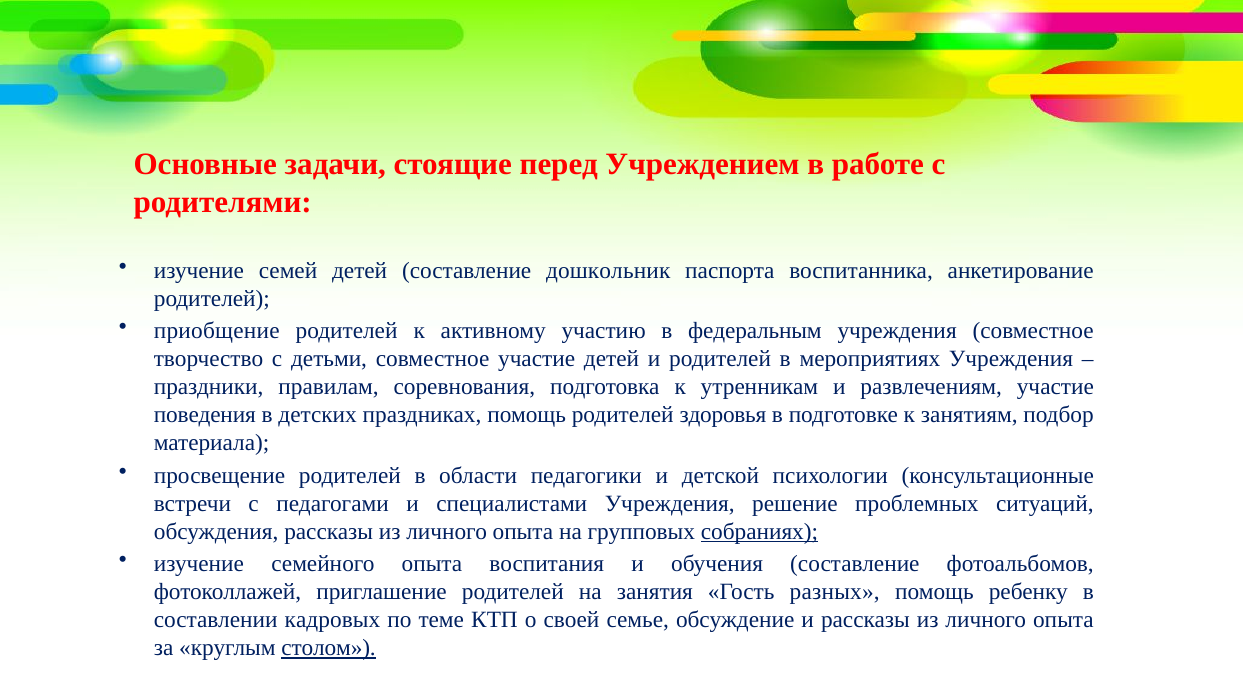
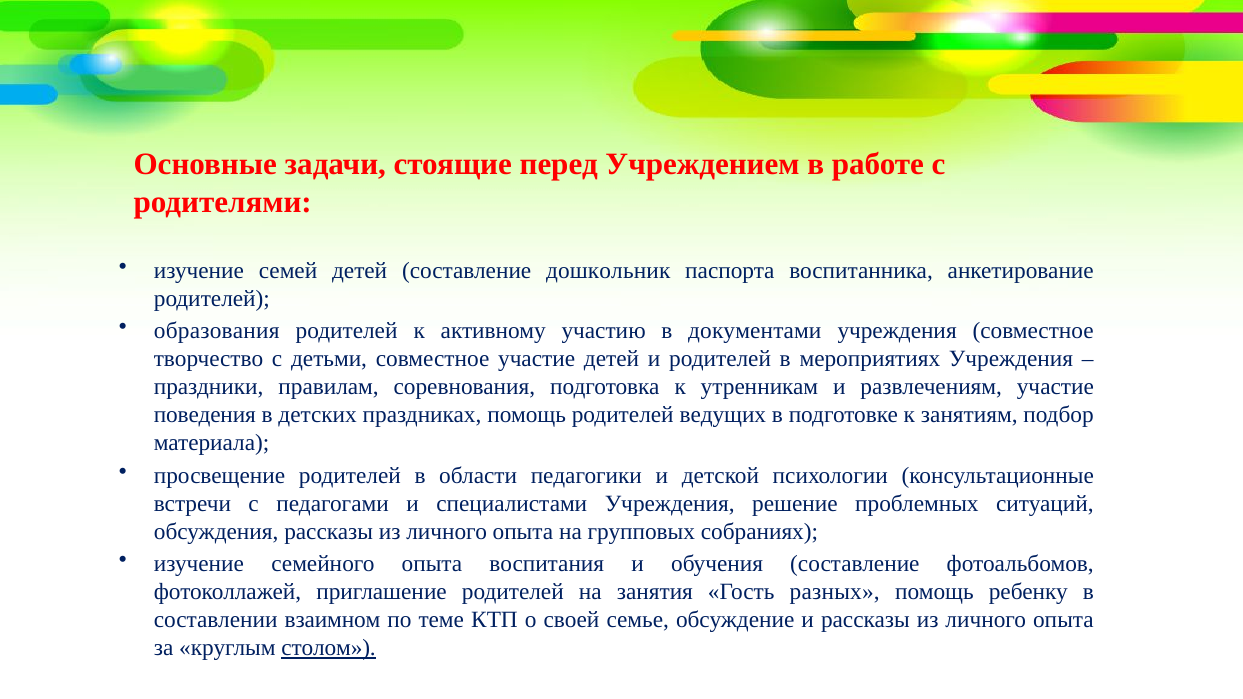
приобщение: приобщение -> образования (217, 331)
федеральным: федеральным -> документами (755, 331)
здоровья: здоровья -> ведущих (723, 415)
собраниях underline: present -> none (759, 531)
кадровых: кадровых -> взаимном (333, 620)
